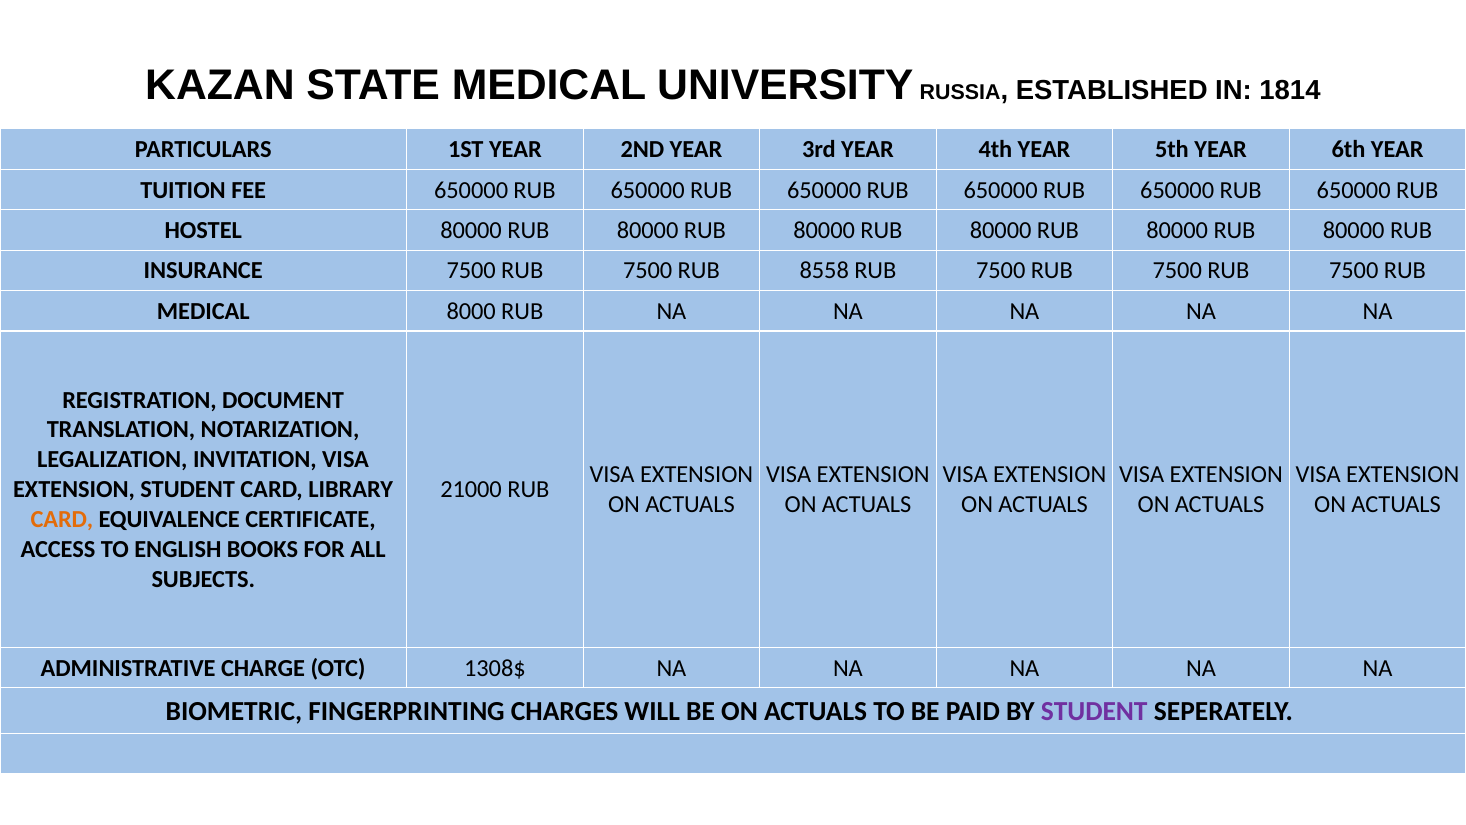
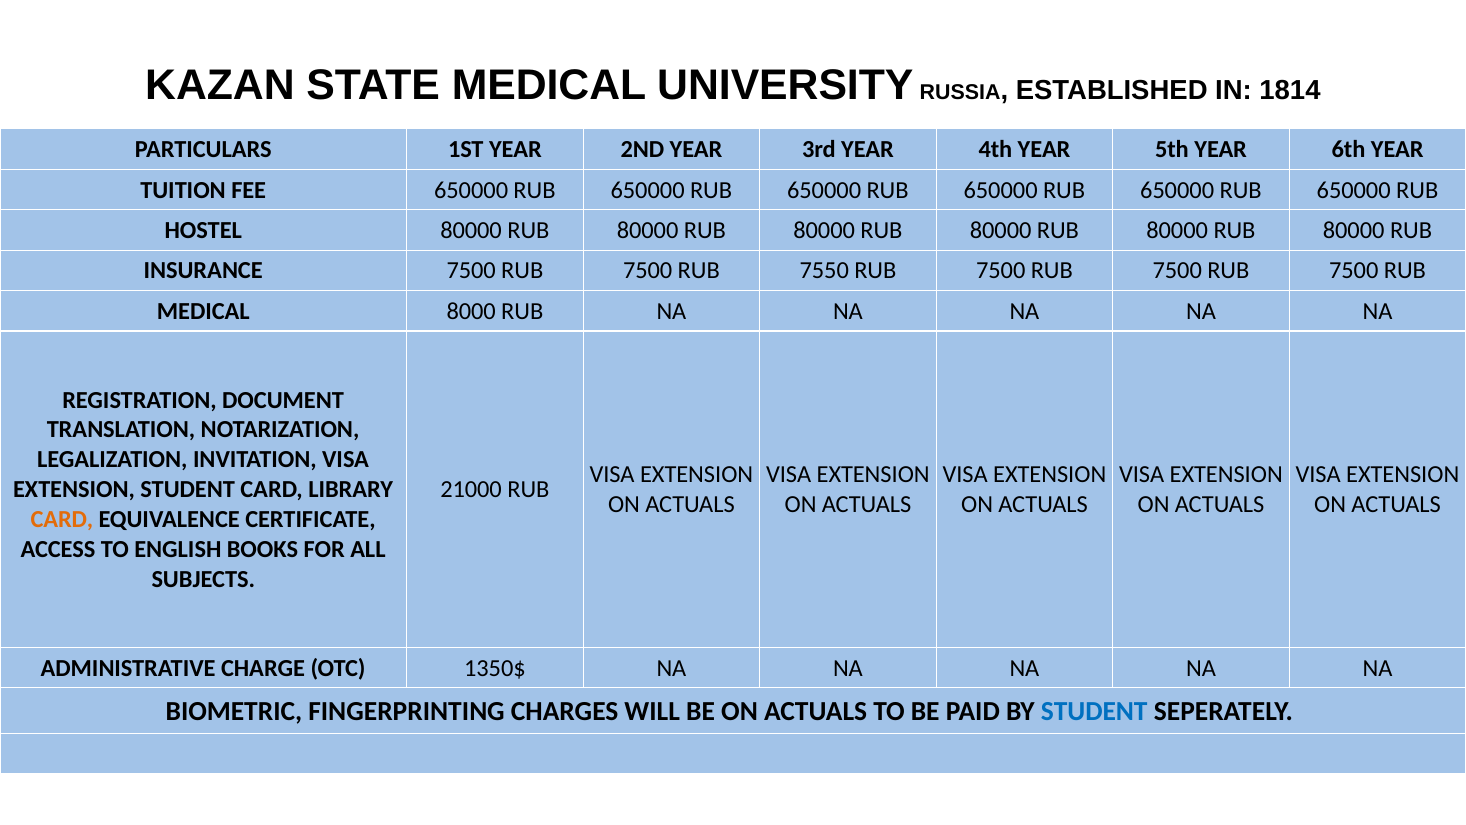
8558: 8558 -> 7550 (824, 271)
1308$: 1308$ -> 1350$ (495, 668)
STUDENT colour: purple -> blue (1094, 711)
